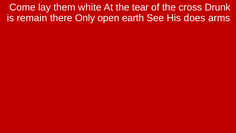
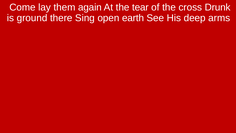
white: white -> again (90, 7)
remain: remain -> ground (32, 18)
Only: Only -> Sing (85, 18)
does: does -> deep (195, 18)
